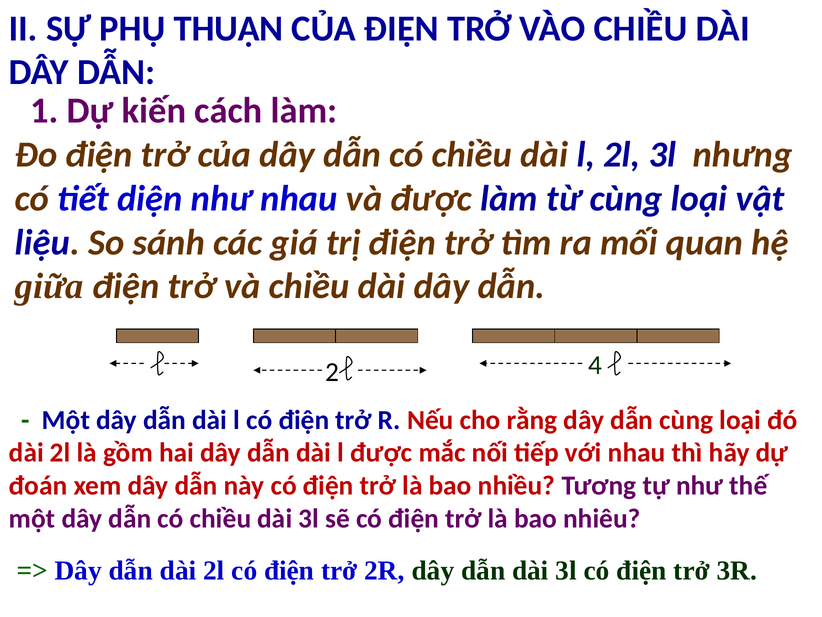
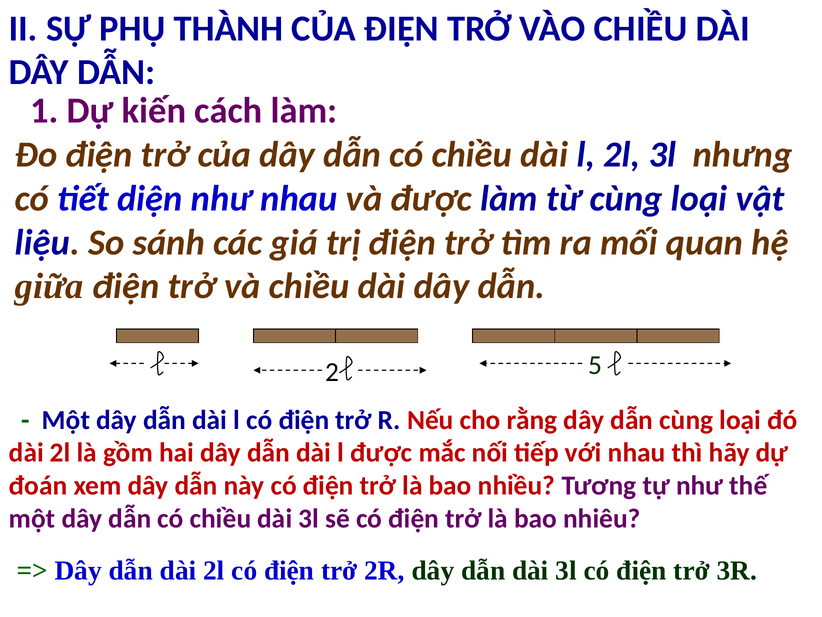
THUẬN: THUẬN -> THÀNH (229, 28)
4: 4 -> 5 (595, 365)
